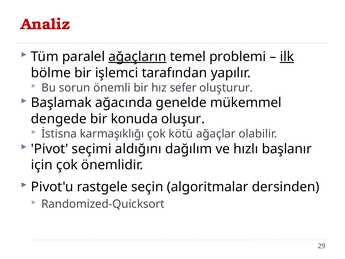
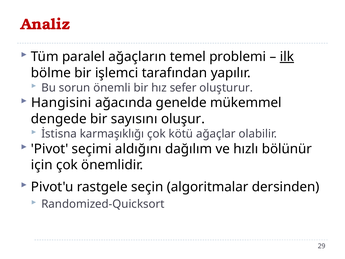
ağaçların underline: present -> none (137, 57)
Başlamak: Başlamak -> Hangisini (61, 103)
konuda: konuda -> sayısını (134, 119)
başlanır: başlanır -> bölünür (287, 149)
